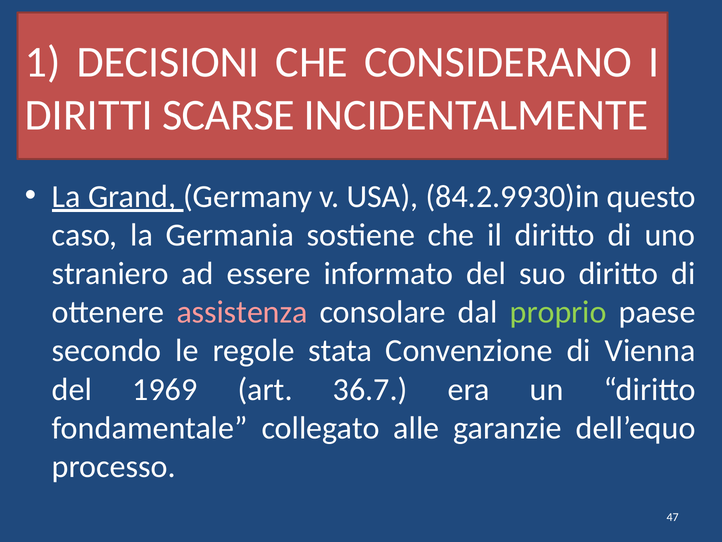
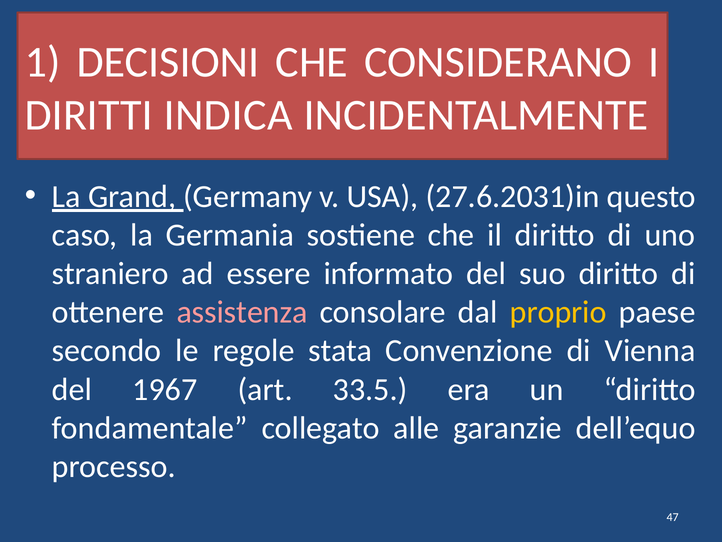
SCARSE: SCARSE -> INDICA (228, 115)
84.2.9930)in: 84.2.9930)in -> 27.6.2031)in (513, 196)
proprio colour: light green -> yellow (558, 312)
1969: 1969 -> 1967 (165, 389)
36.7: 36.7 -> 33.5 (370, 389)
